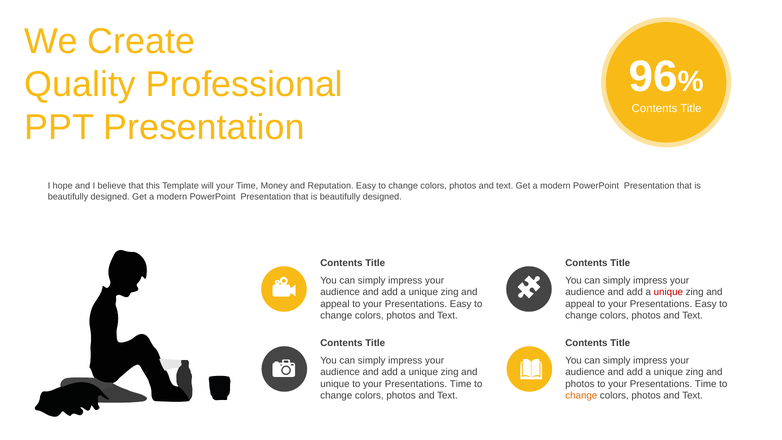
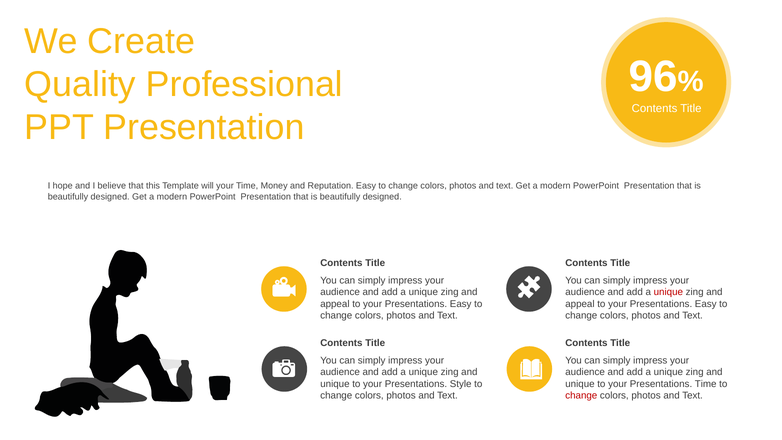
Time: Time -> Style (461, 384)
photos: photos -> unique (580, 384)
change colour: orange -> red (581, 396)
